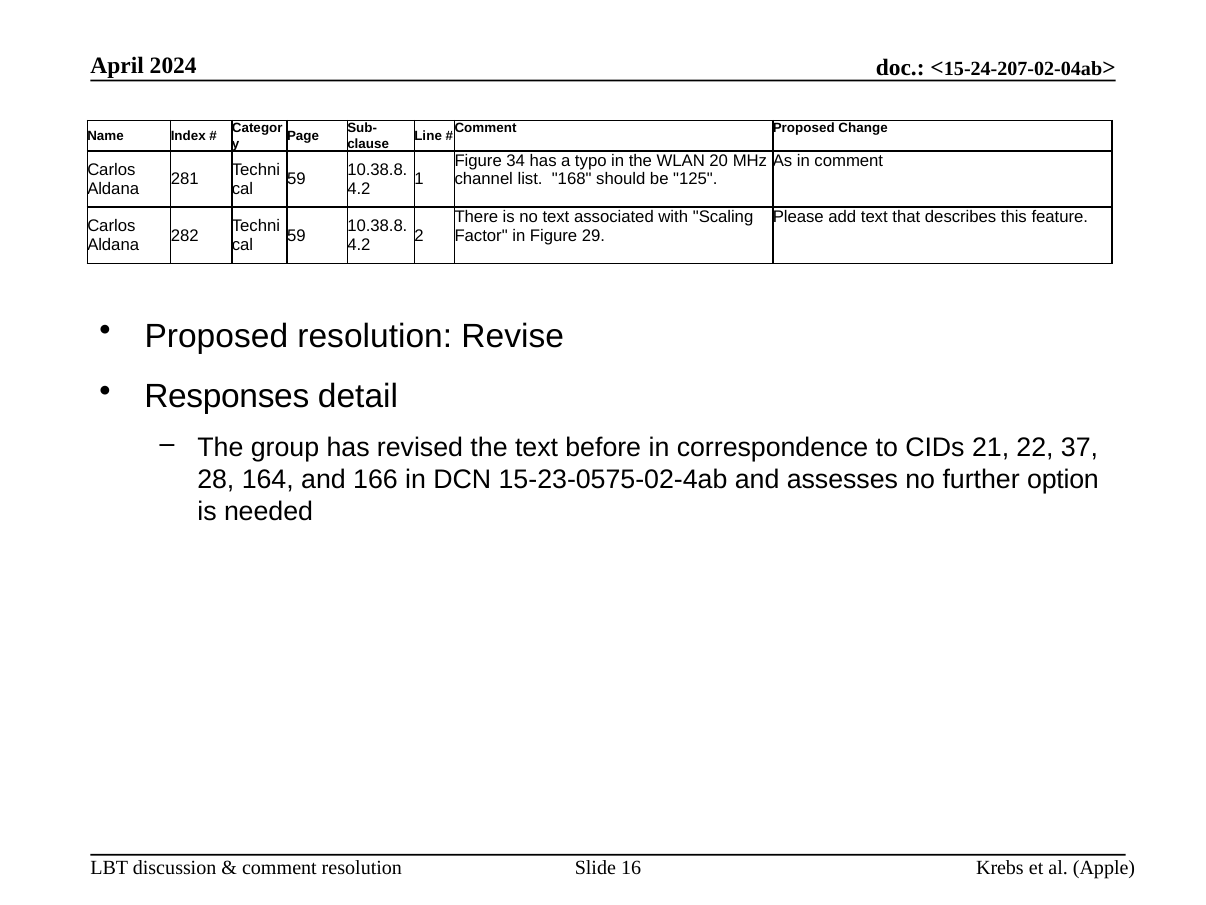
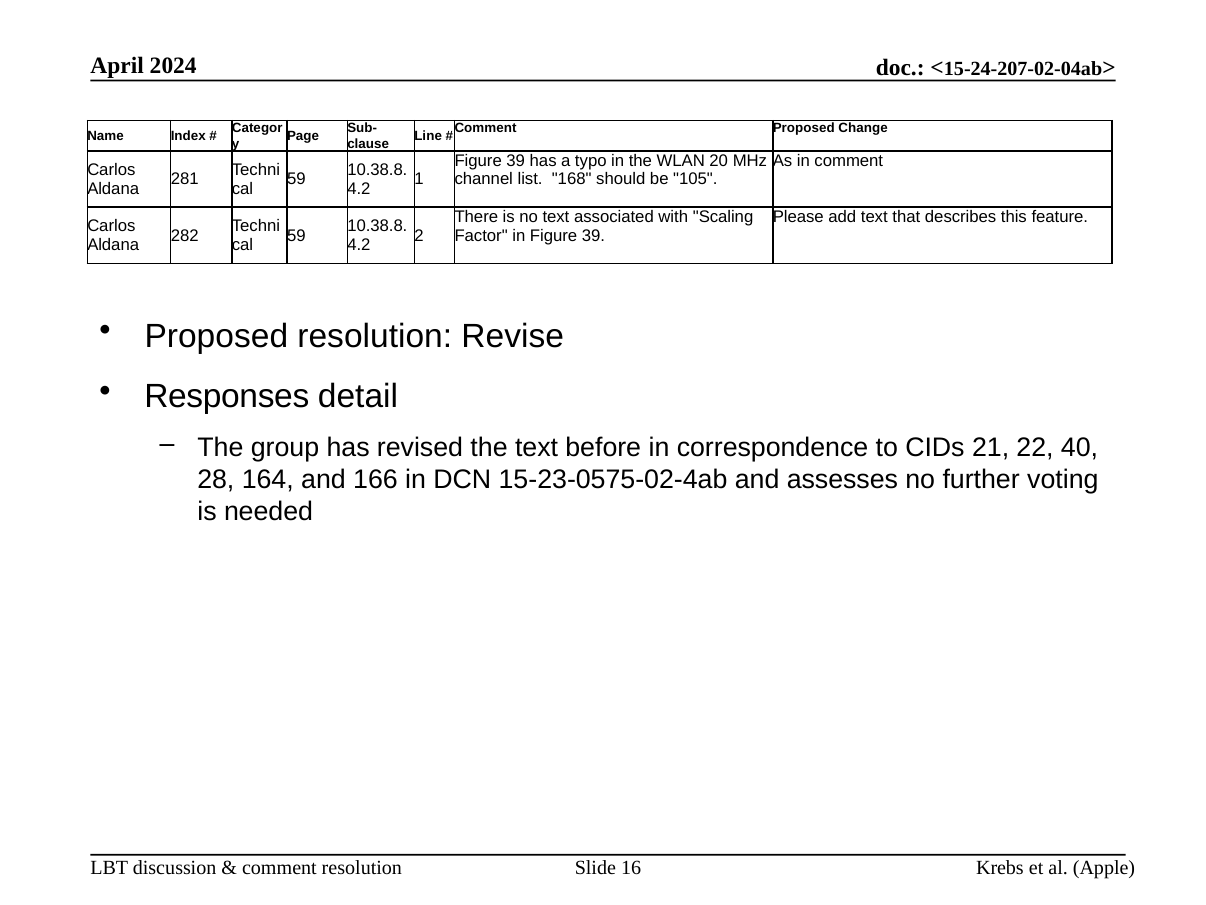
34: 34 -> 39 (516, 160)
125: 125 -> 105 (695, 179)
in Figure 29: 29 -> 39 (593, 235)
37: 37 -> 40 (1080, 447)
option: option -> voting (1063, 480)
